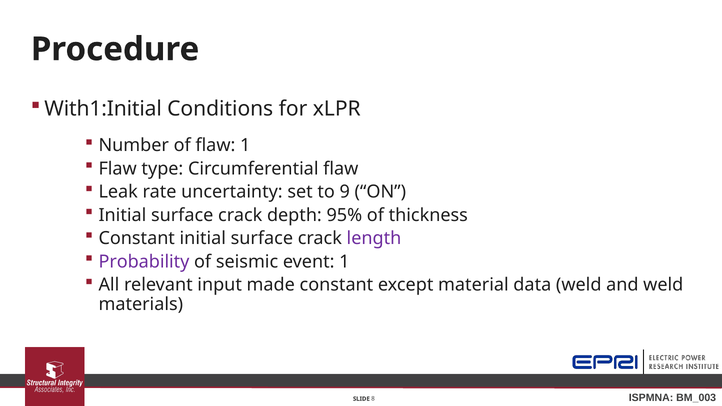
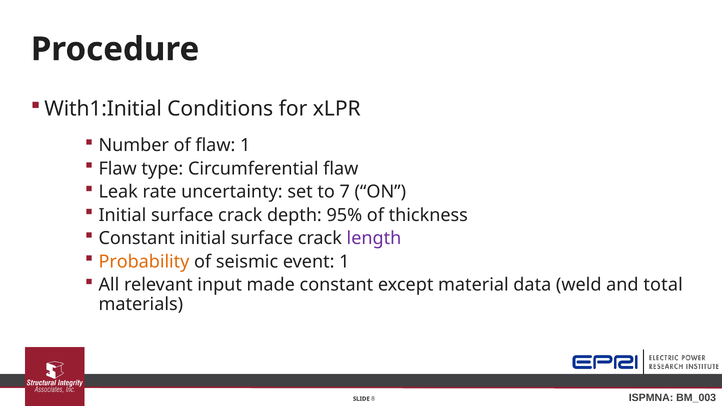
9: 9 -> 7 (345, 192)
Probability colour: purple -> orange (144, 262)
and weld: weld -> total (663, 285)
